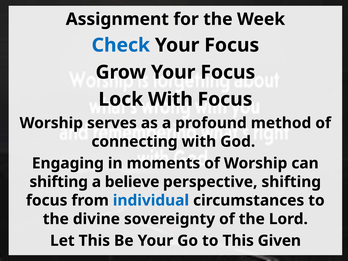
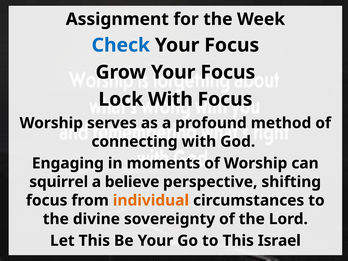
shifting: shifting -> squirrel (59, 182)
individual colour: blue -> orange (151, 200)
Given: Given -> Israel (279, 241)
